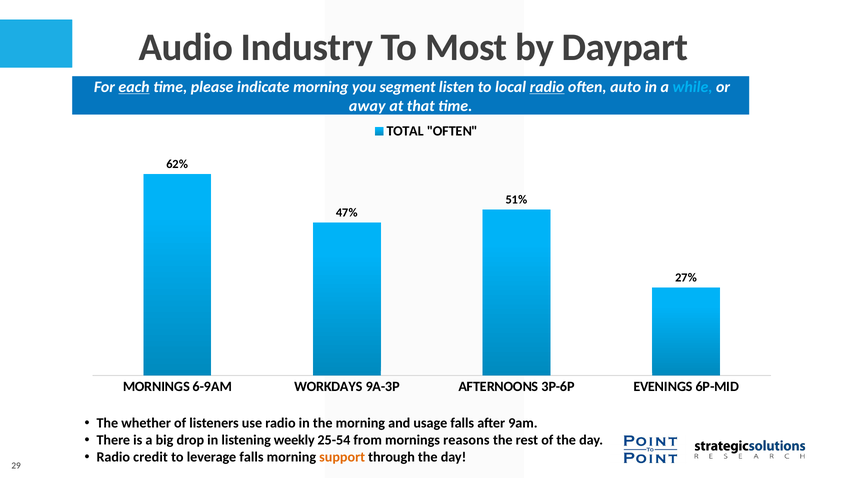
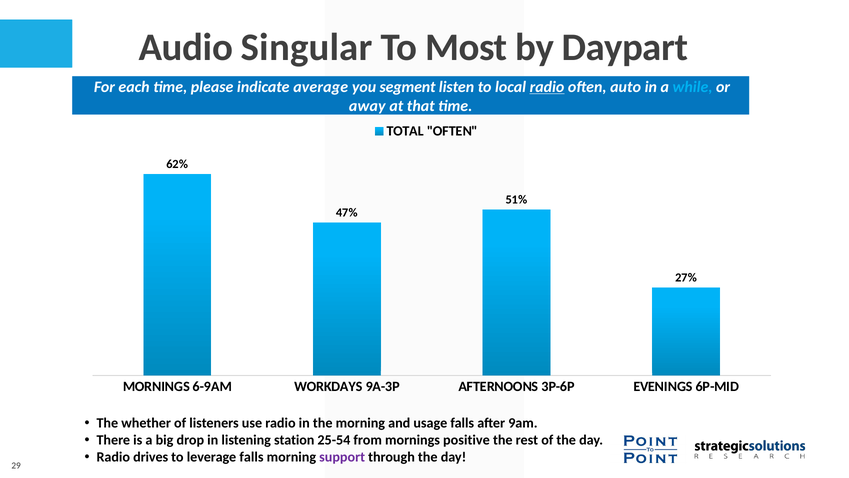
Industry: Industry -> Singular (307, 47)
each underline: present -> none (134, 87)
indicate morning: morning -> average (321, 87)
weekly: weekly -> station (294, 440)
reasons: reasons -> positive (466, 440)
credit: credit -> drives (151, 457)
support colour: orange -> purple (342, 457)
